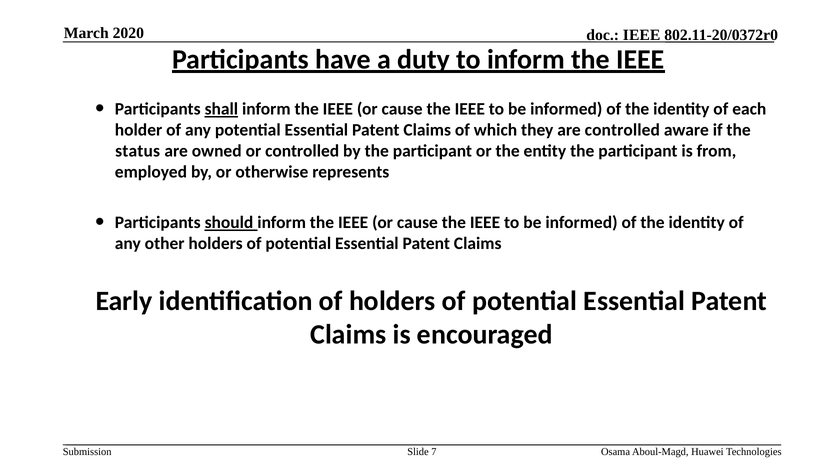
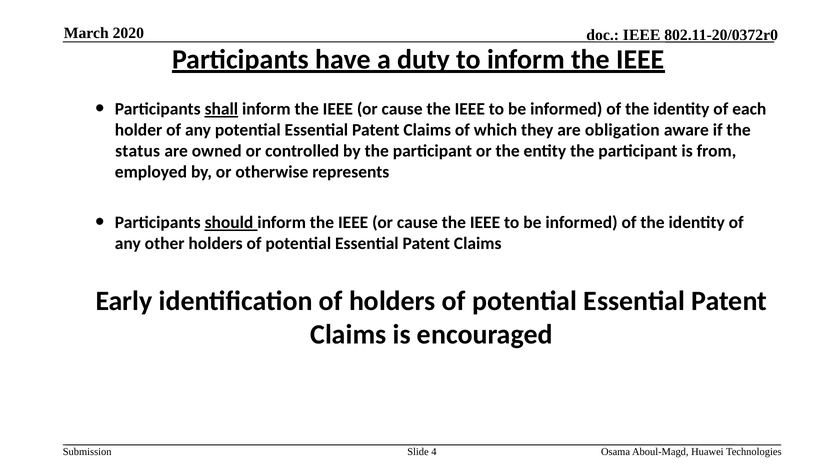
are controlled: controlled -> obligation (622, 130)
7: 7 -> 4 (434, 452)
